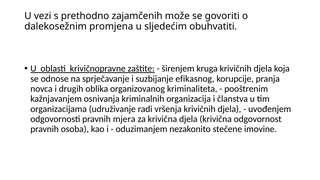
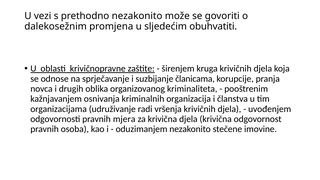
prethodno zajamčenih: zajamčenih -> nezakonito (137, 16)
efikasnog: efikasnog -> članicama (195, 79)
